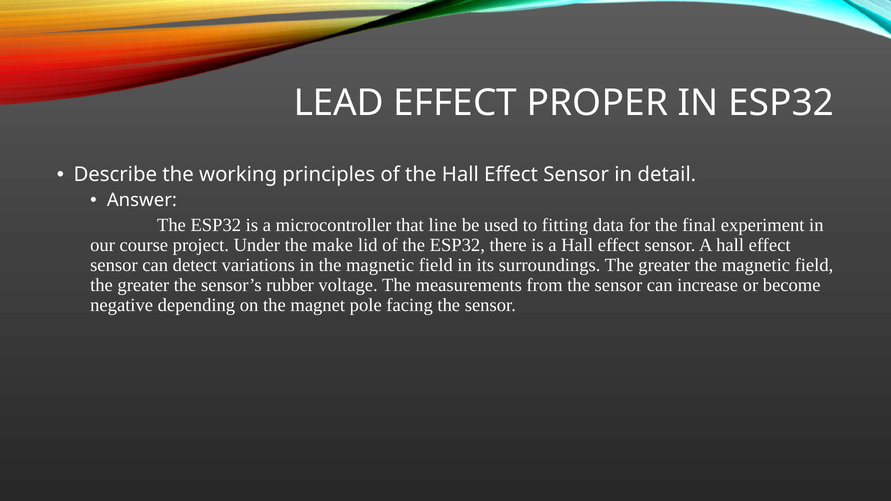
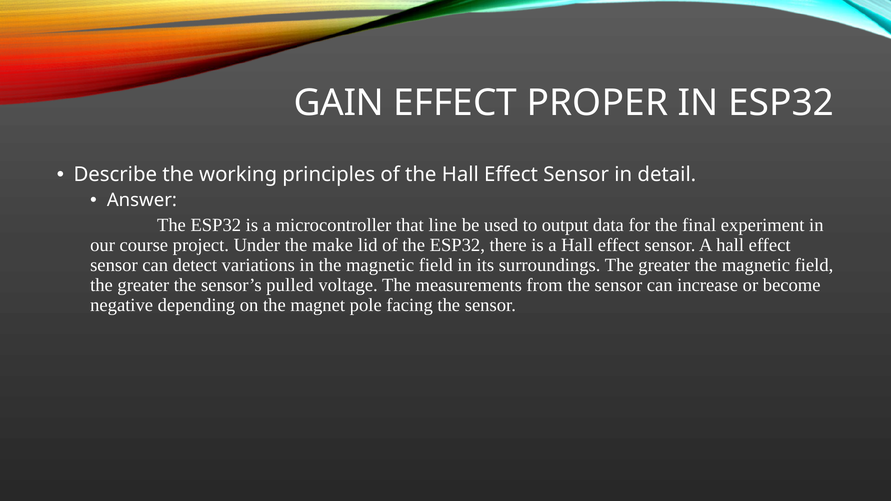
LEAD: LEAD -> GAIN (339, 103)
fitting: fitting -> output (565, 225)
rubber: rubber -> pulled (290, 285)
